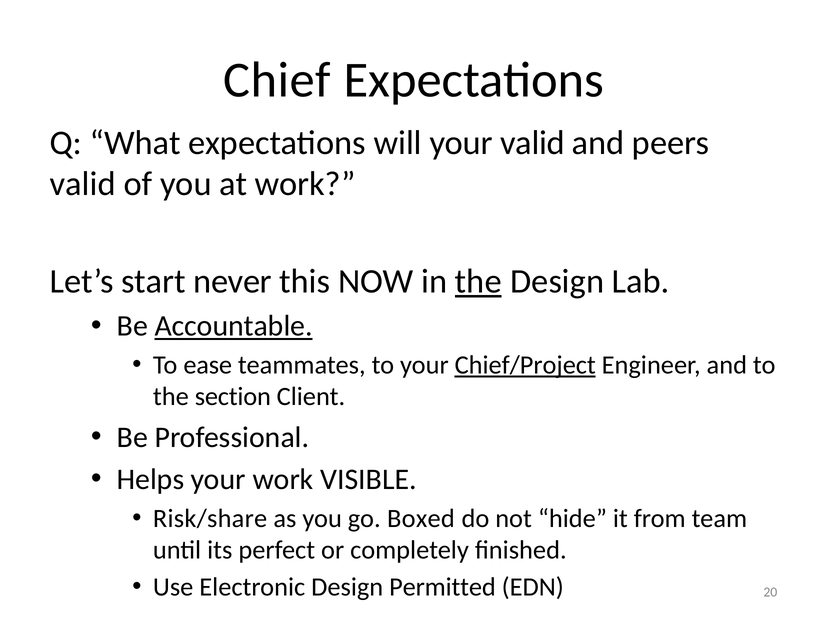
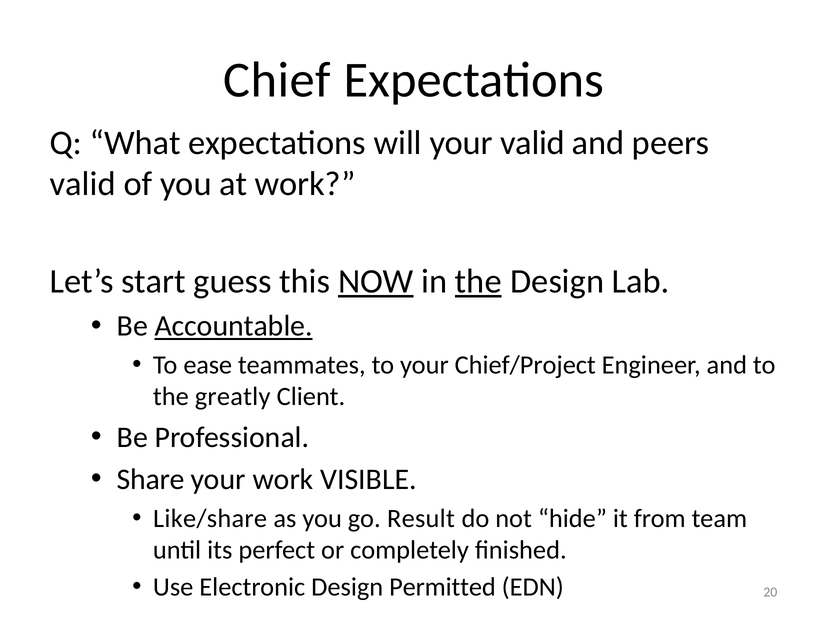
never: never -> guess (233, 282)
NOW underline: none -> present (376, 282)
Chief/Project underline: present -> none (525, 365)
section: section -> greatly (233, 397)
Helps: Helps -> Share (151, 480)
Risk/share: Risk/share -> Like/share (210, 519)
Boxed: Boxed -> Result (421, 519)
